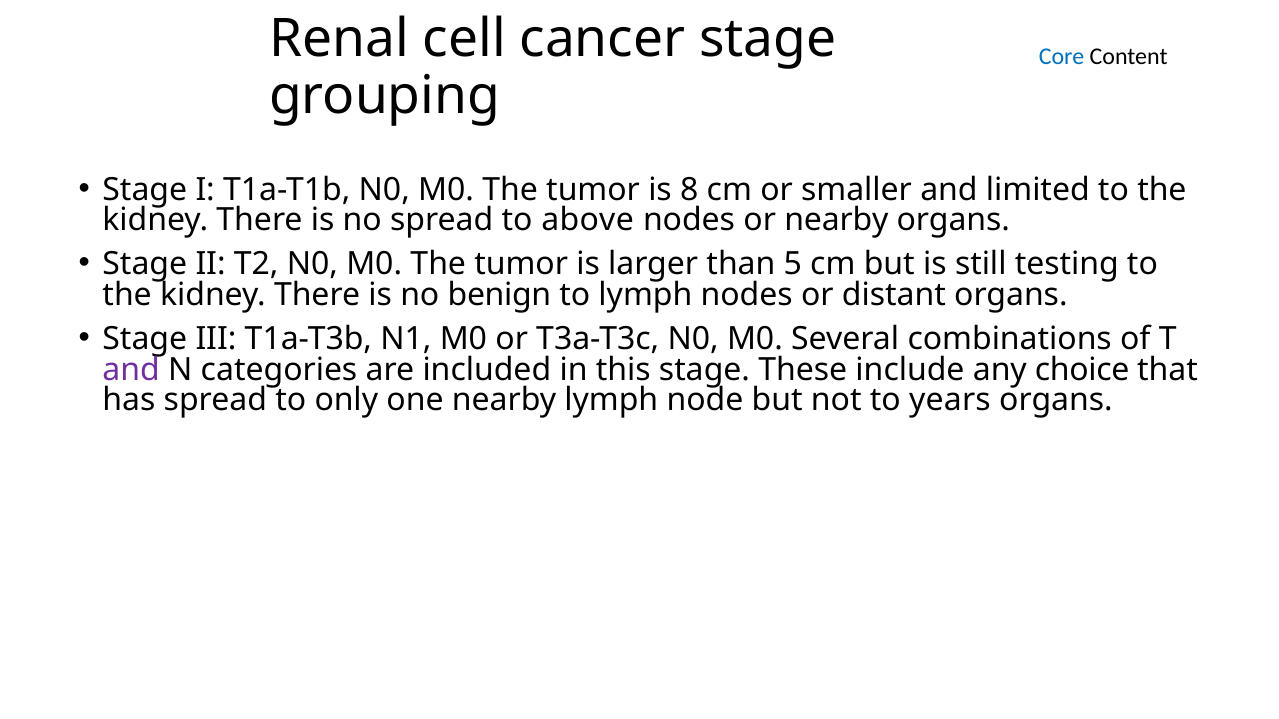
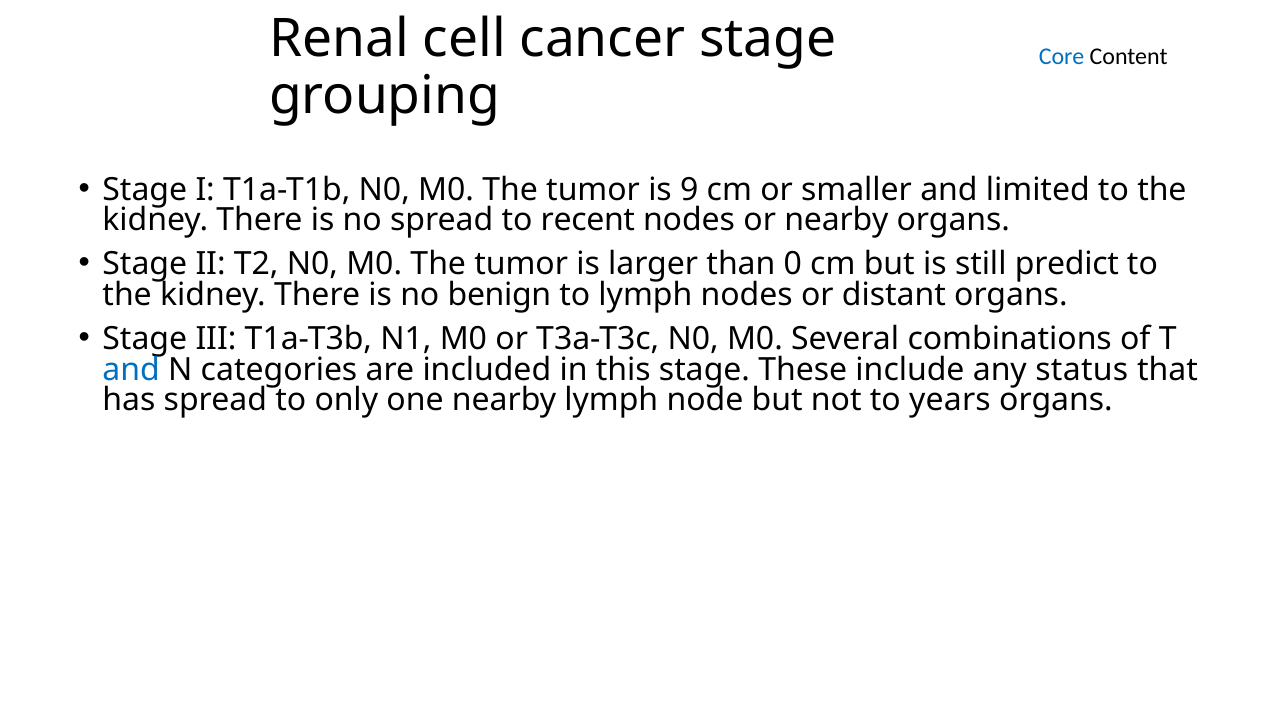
8: 8 -> 9 (689, 190)
above: above -> recent (588, 220)
5: 5 -> 0 (793, 264)
testing: testing -> predict (1067, 264)
and colour: purple -> blue (131, 370)
choice: choice -> status (1082, 370)
